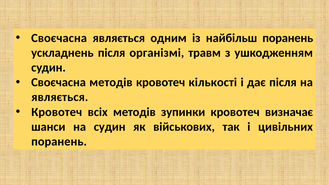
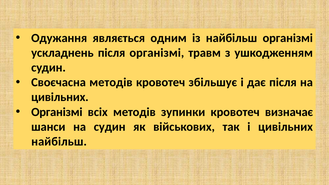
Своєчасна: Своєчасна -> Одужання (59, 38)
найбільш поранень: поранень -> організмі (288, 38)
кількості: кількості -> збільшує (213, 82)
являється: являється -> цивільних (60, 97)
Кровотеч: Кровотеч -> Організмі (57, 112)
поранень: поранень -> найбільш (59, 142)
